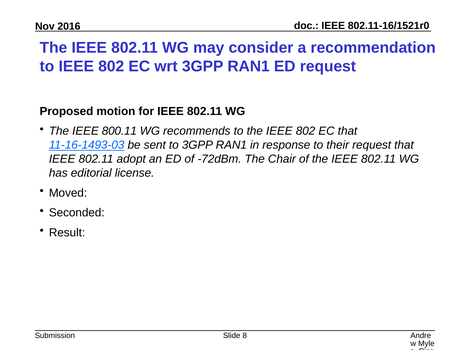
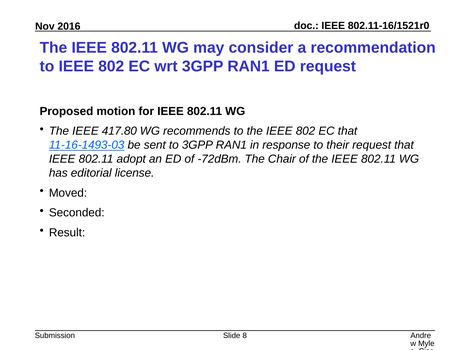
800.11: 800.11 -> 417.80 (119, 131)
